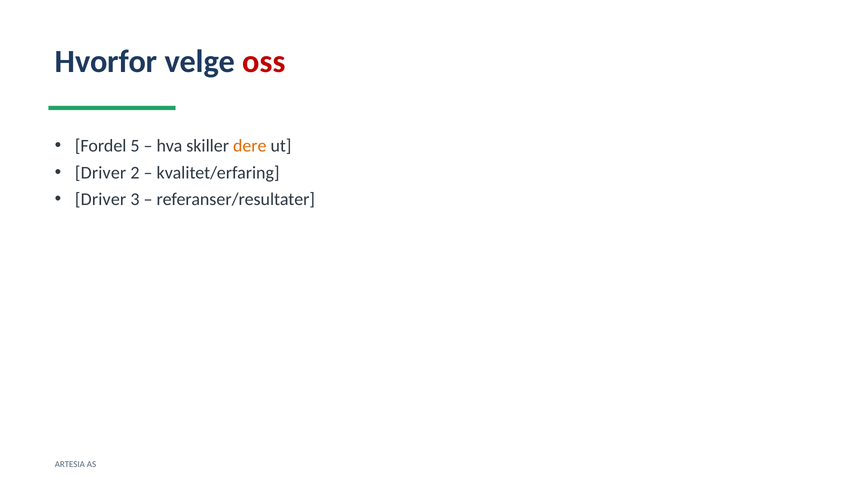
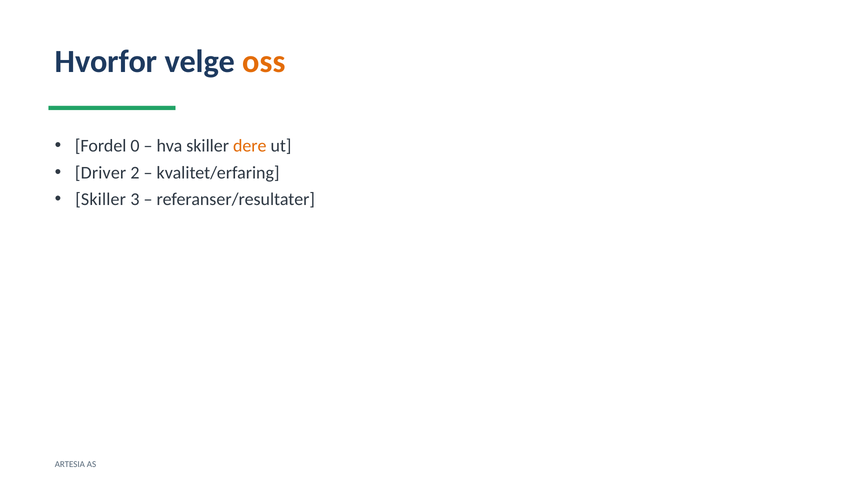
oss colour: red -> orange (264, 61)
5: 5 -> 0 (135, 146)
Driver: Driver -> Skiller (101, 200)
